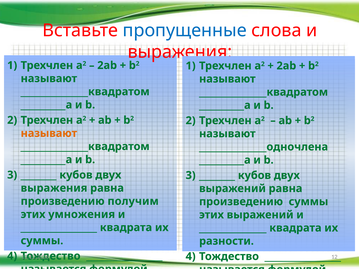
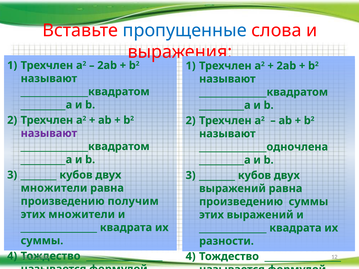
называют colour: orange -> purple (49, 133)
выражения: выражения -> множители (54, 188)
этих умножения: умножения -> множители (82, 215)
